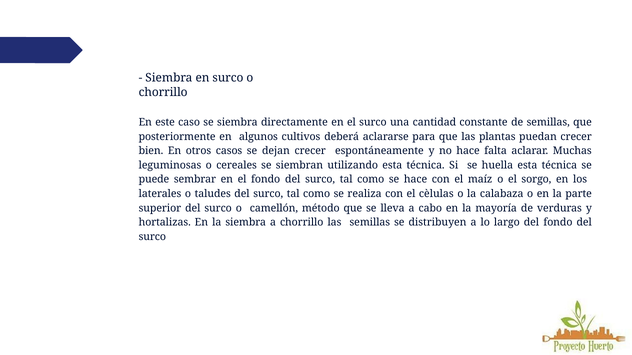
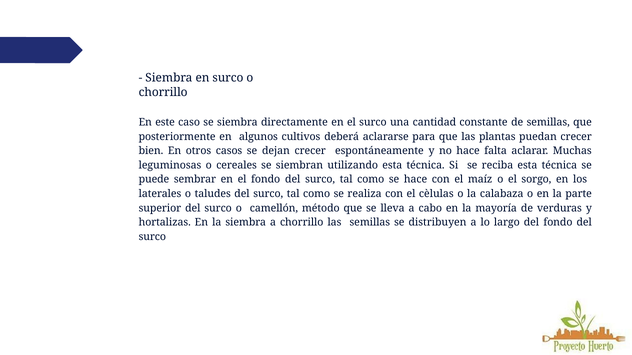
huella: huella -> reciba (497, 166)
